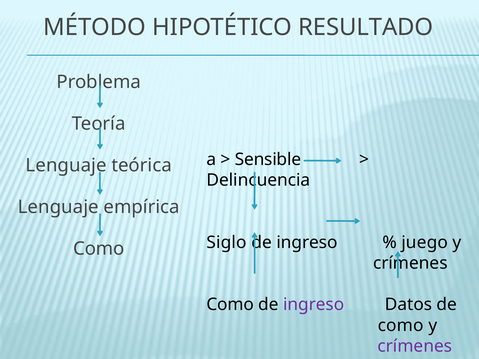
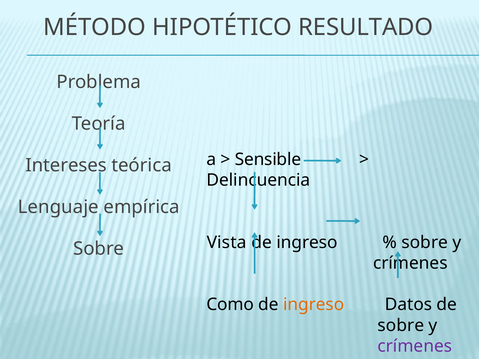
Lenguaje: Lenguaje -> Intereses (66, 165)
Siglo: Siglo -> Vista (227, 243)
juego: juego -> sobre (425, 243)
Como: Como -> Sobre (99, 249)
ingreso colour: purple -> orange (314, 305)
como: como -> sobre (401, 326)
